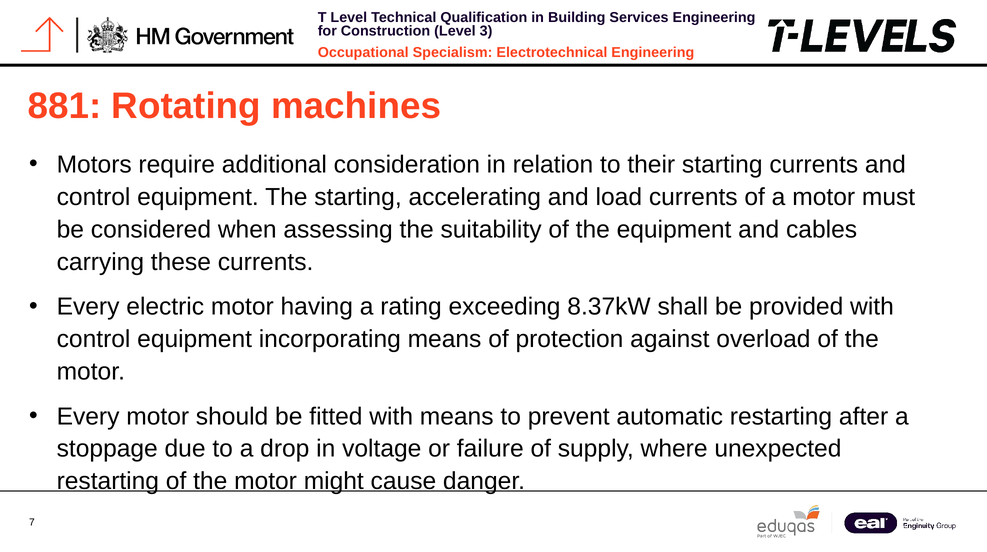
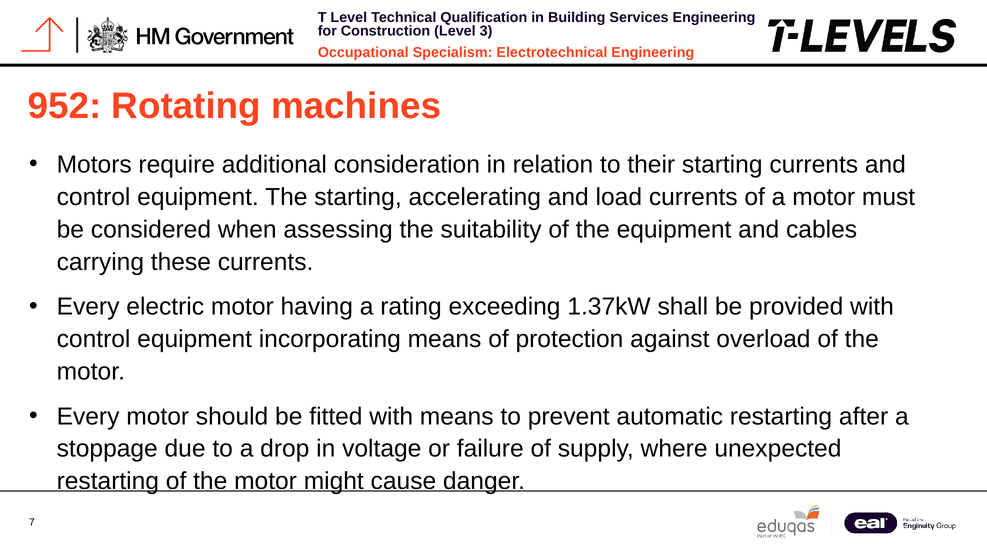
881: 881 -> 952 (64, 106)
8.37kW: 8.37kW -> 1.37kW (609, 307)
